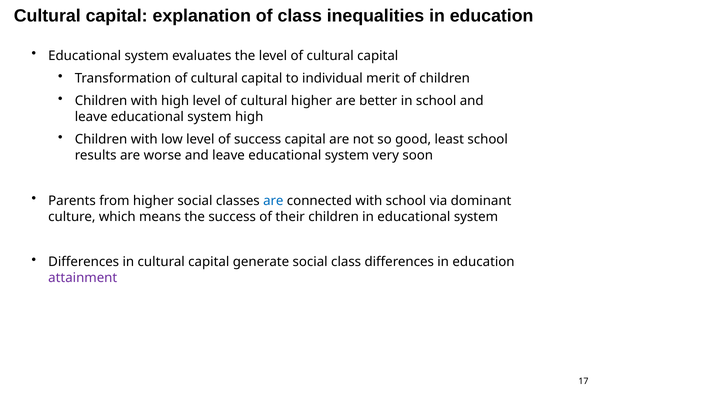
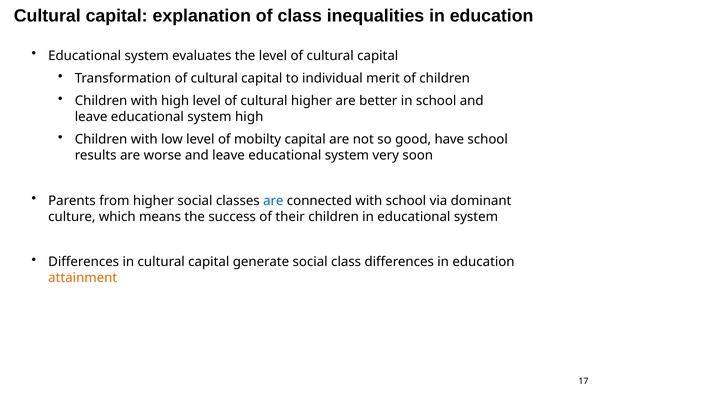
of success: success -> mobilty (258, 139)
least: least -> have (449, 139)
attainment colour: purple -> orange (83, 278)
